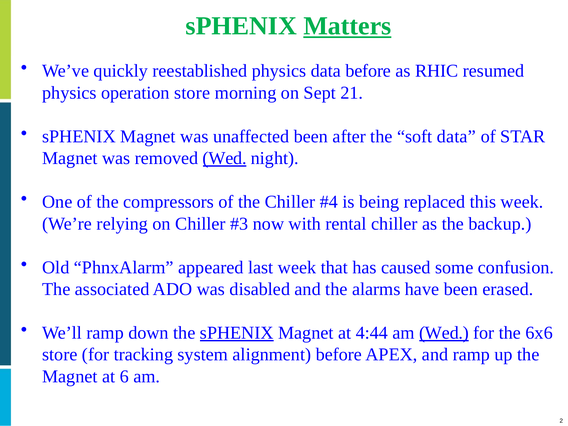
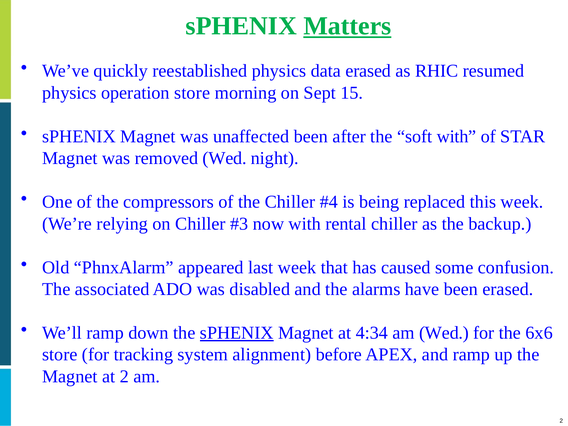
data before: before -> erased (368, 71)
21: 21 -> 15 (352, 93)
soft data: data -> with (457, 136)
Wed underline: present -> none (225, 158)
4:44: 4:44 -> 4:34 (372, 333)
Wed underline: present -> none (444, 333)
at 6: 6 -> 2 (124, 376)
